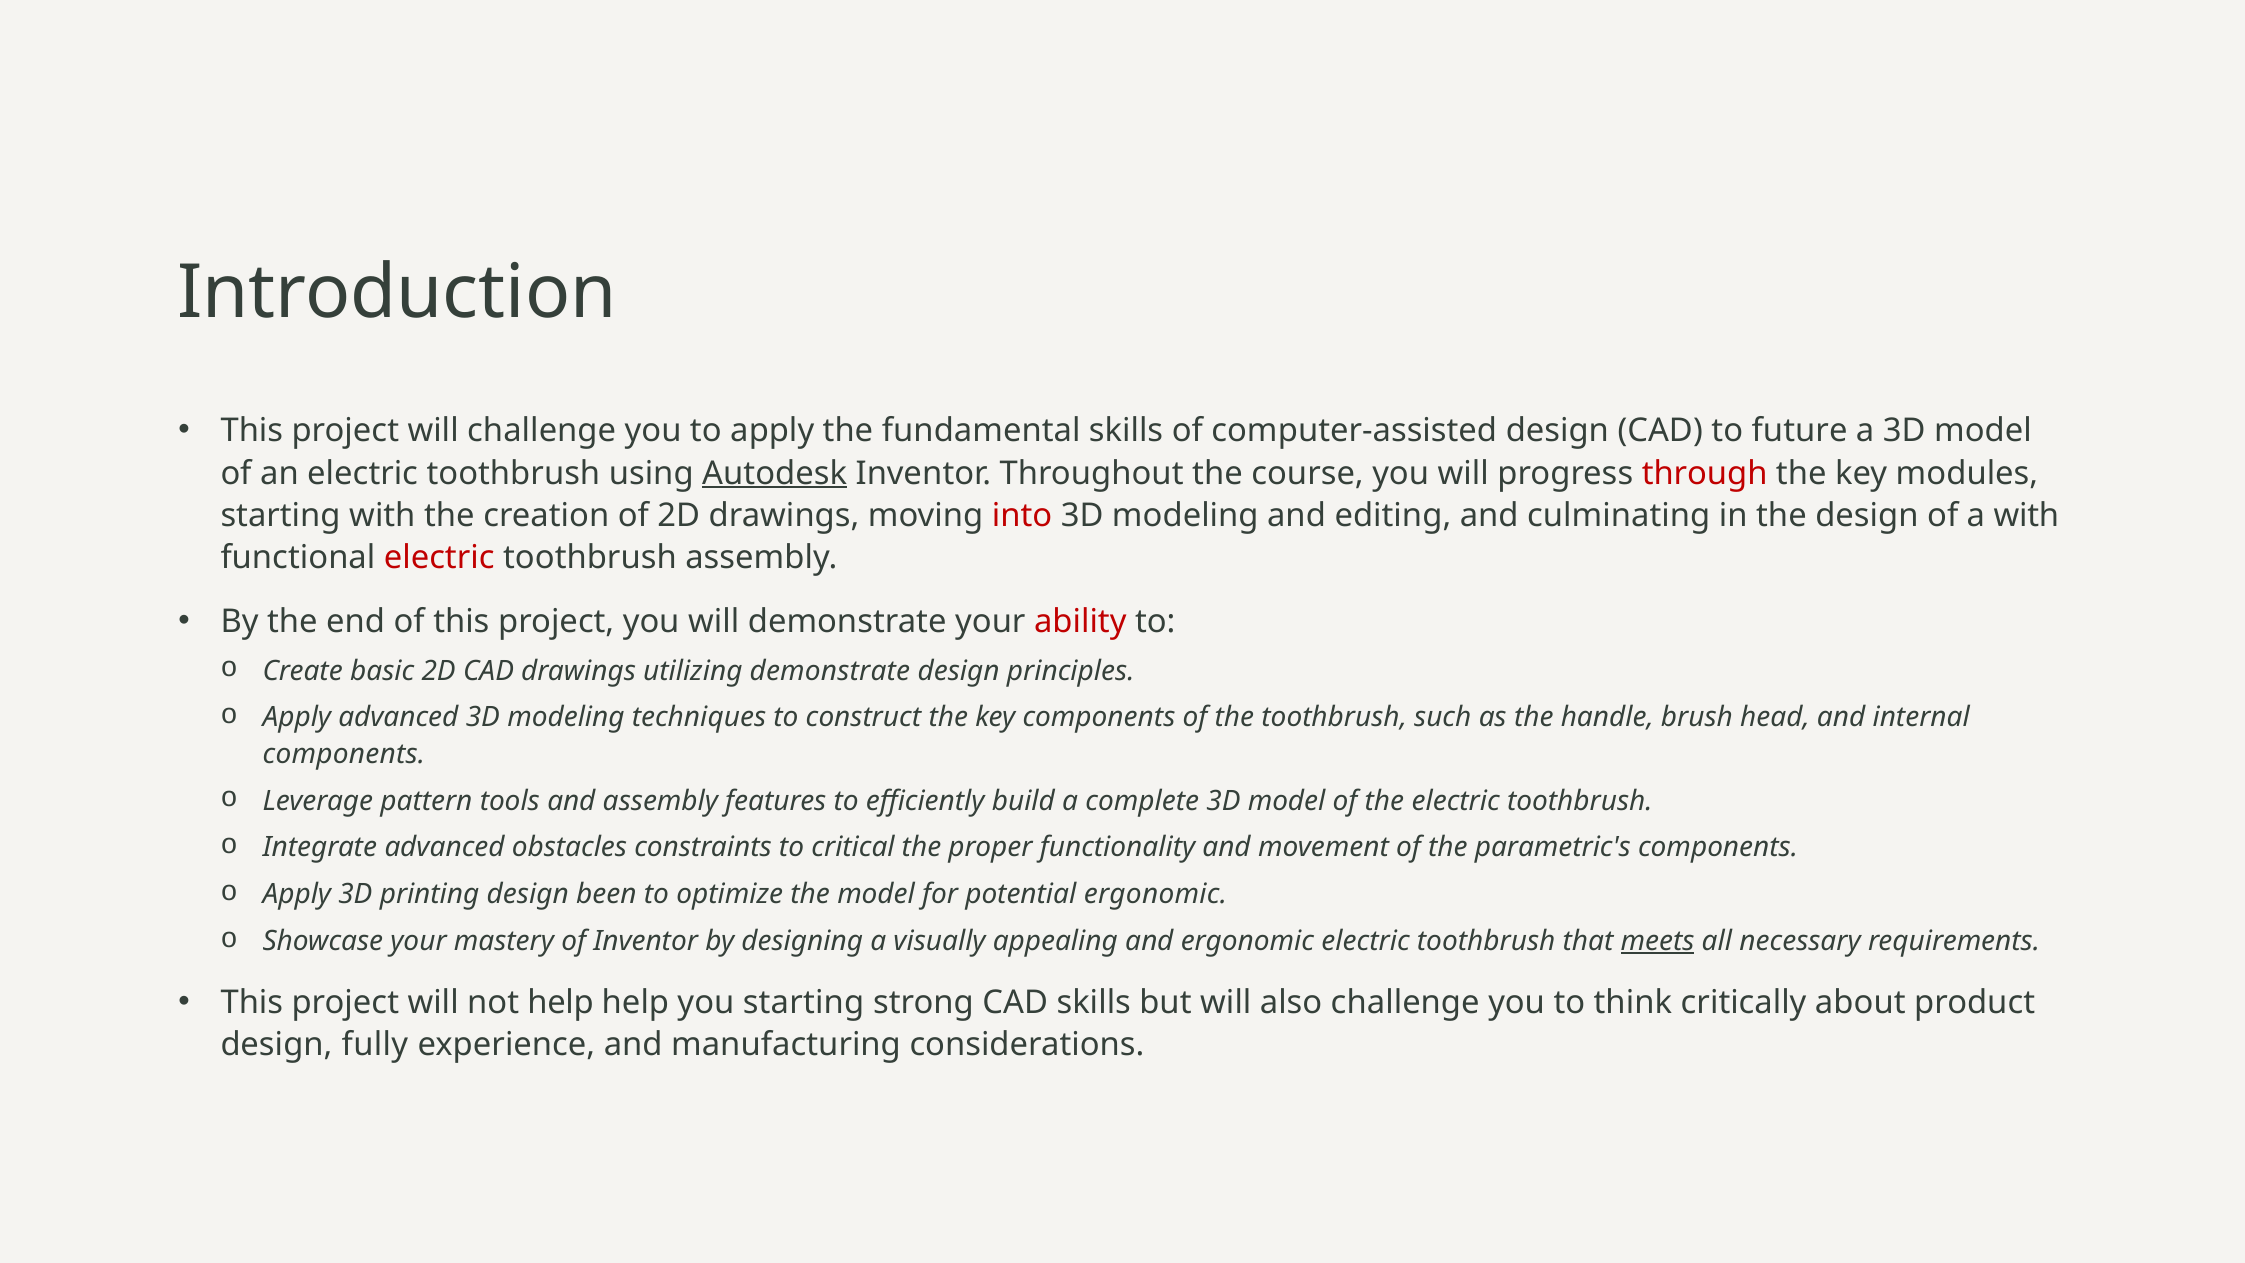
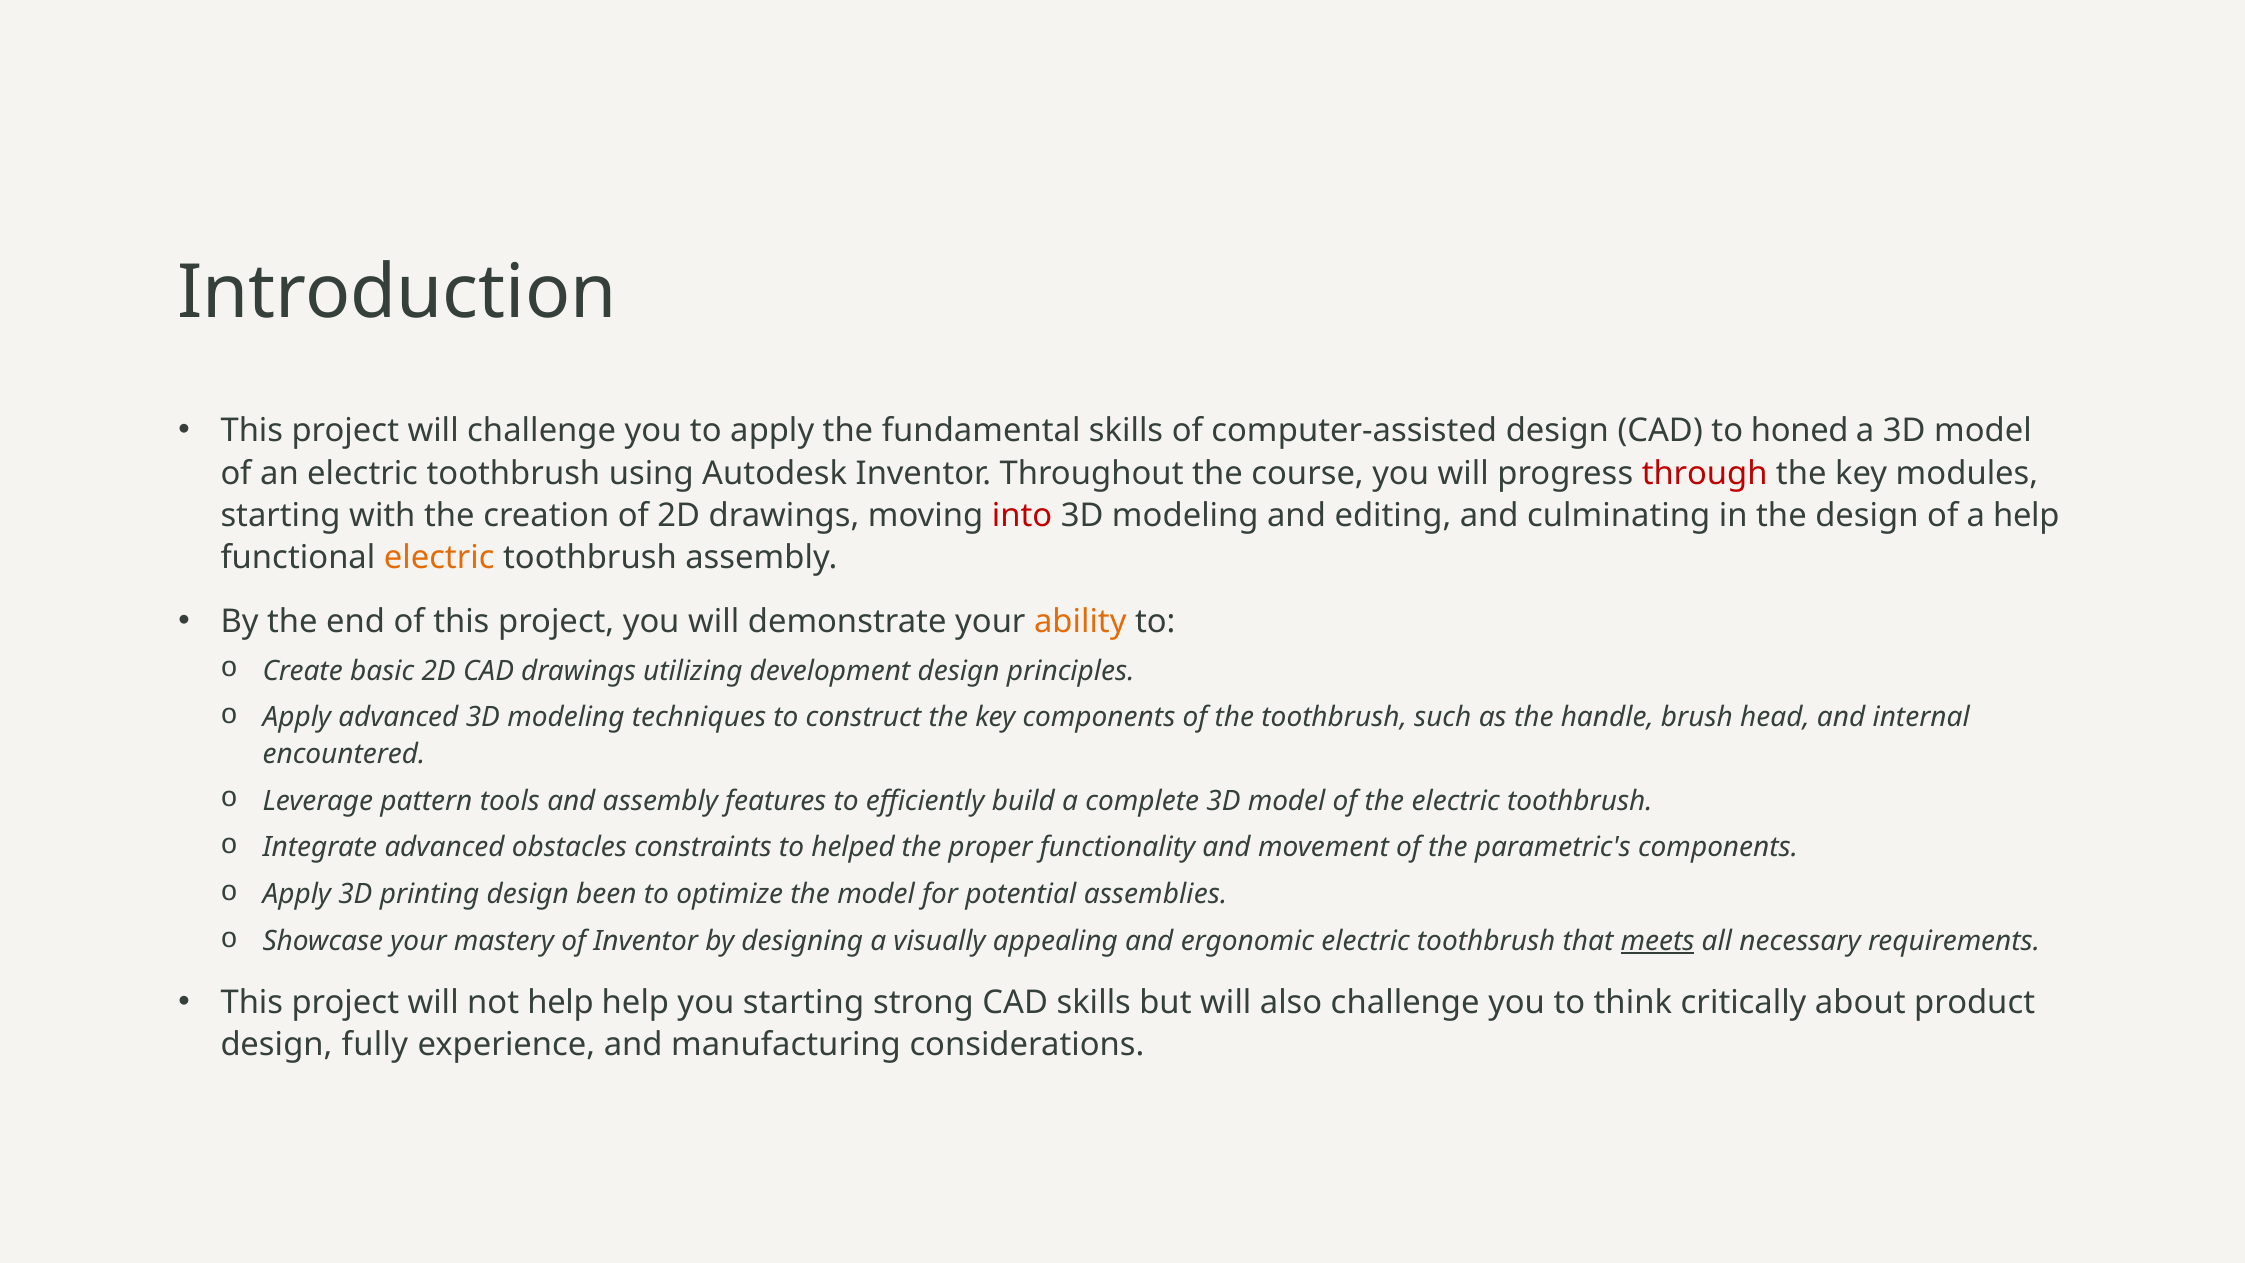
future: future -> honed (1800, 431)
Autodesk underline: present -> none (775, 473)
a with: with -> help (2026, 516)
electric colour: red -> orange (439, 558)
ability colour: red -> orange (1080, 622)
utilizing demonstrate: demonstrate -> development (830, 671)
components: components -> encountered (344, 754)
critical: critical -> helped (853, 848)
potential ergonomic: ergonomic -> assemblies (1156, 894)
